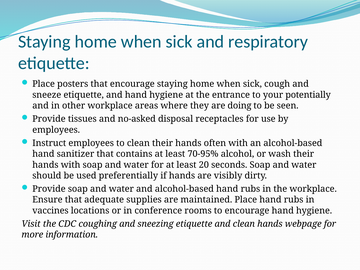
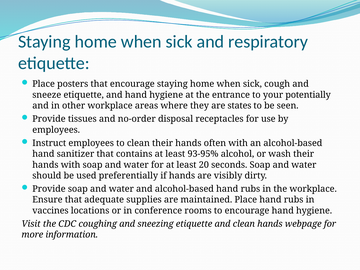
doing: doing -> states (239, 106)
no-asked: no-asked -> no-order (137, 119)
70-95%: 70-95% -> 93-95% (203, 154)
